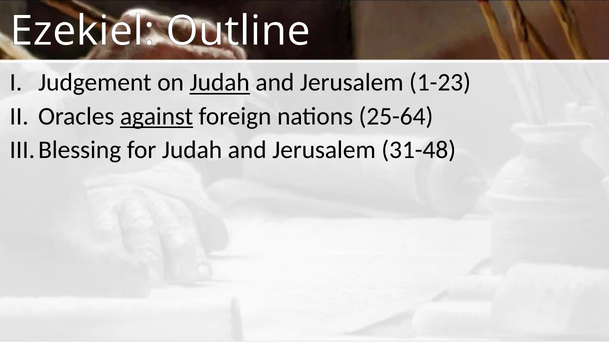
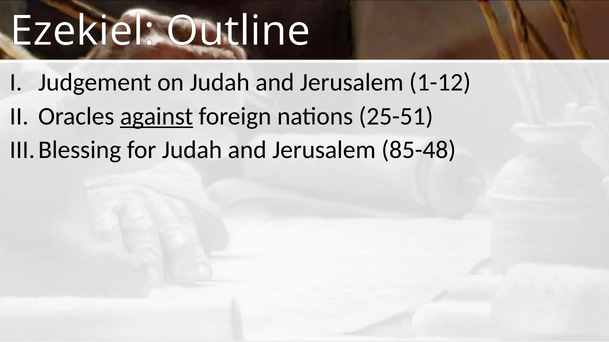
Judah underline: present -> none (220, 83)
1-23: 1-23 -> 1-12 (440, 83)
25-64: 25-64 -> 25-51 (396, 116)
31-48: 31-48 -> 85-48 (419, 150)
